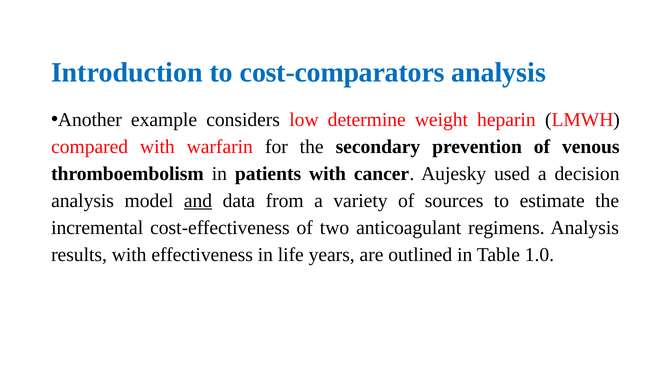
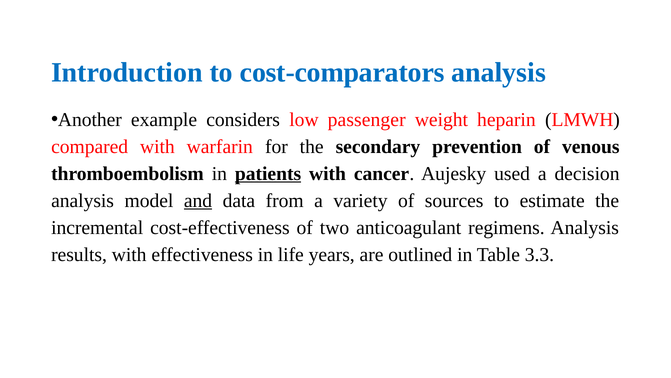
determine: determine -> passenger (367, 120)
patients underline: none -> present (268, 173)
1.0: 1.0 -> 3.3 (539, 254)
